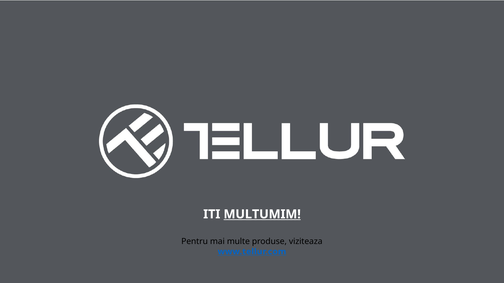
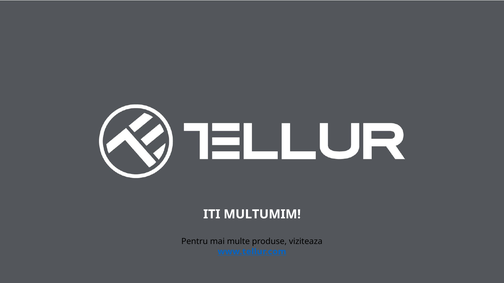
MULTUMIM underline: present -> none (262, 215)
